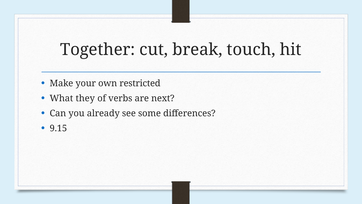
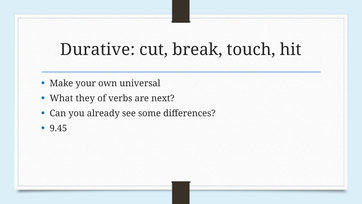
Together: Together -> Durative (98, 50)
restricted: restricted -> universal (140, 83)
9.15: 9.15 -> 9.45 (58, 128)
